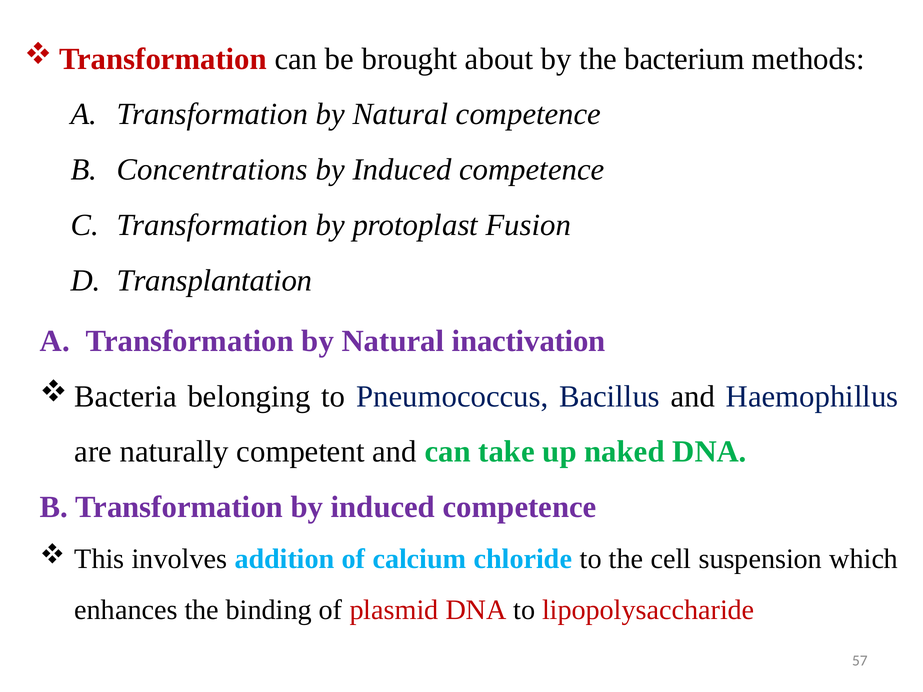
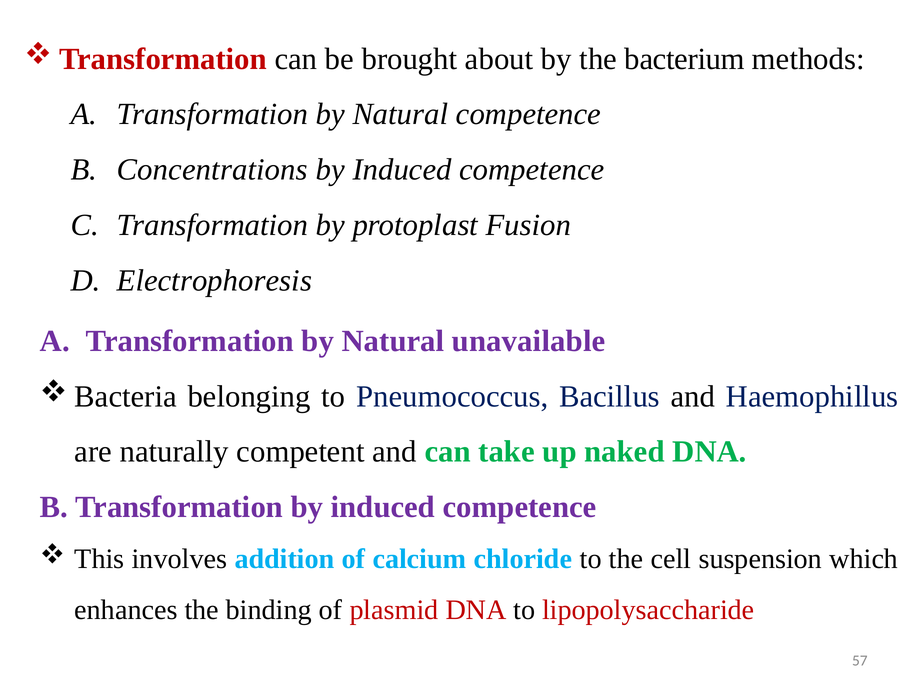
Transplantation: Transplantation -> Electrophoresis (214, 280)
inactivation: inactivation -> unavailable (529, 341)
